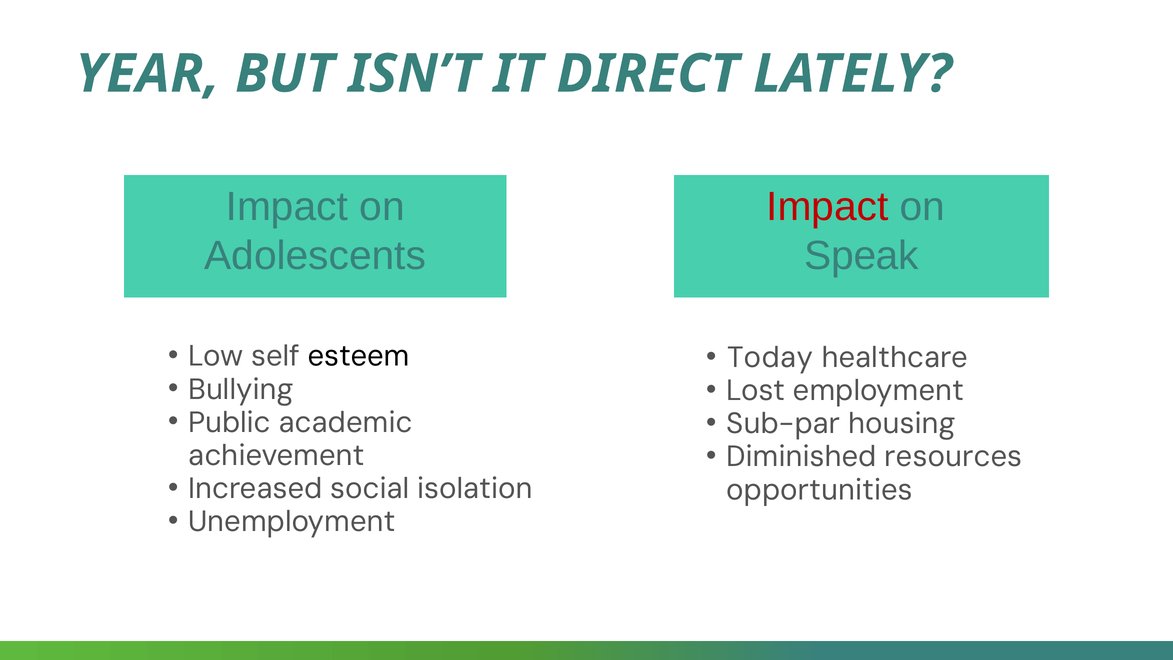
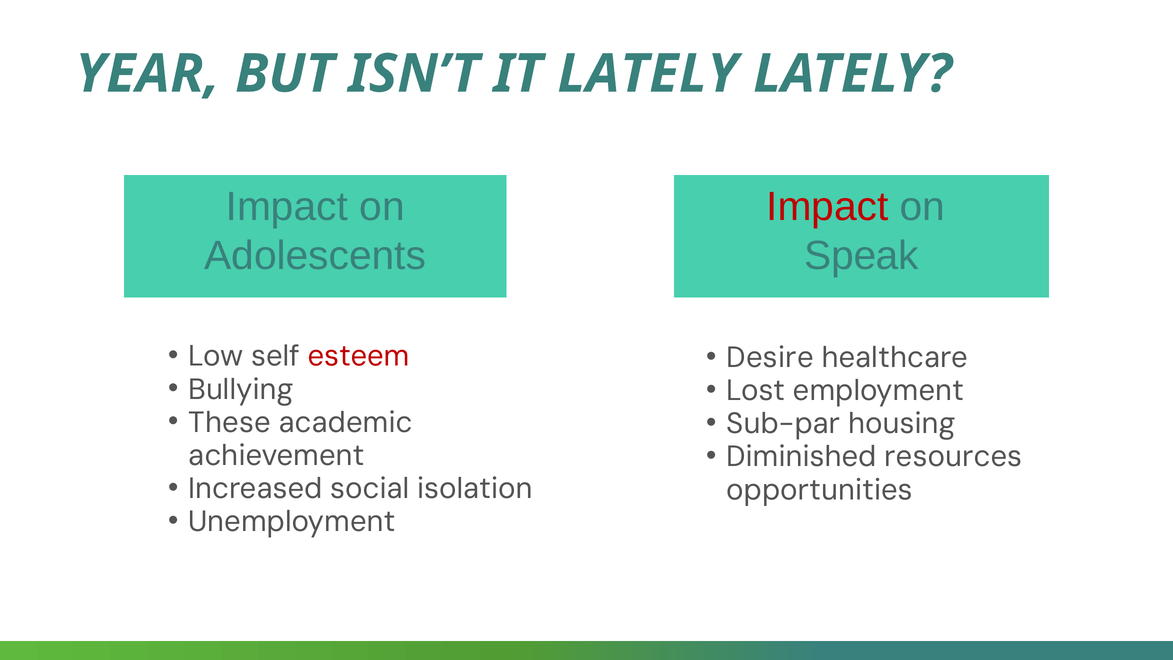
IT DIRECT: DIRECT -> LATELY (648, 74)
esteem colour: black -> red (359, 356)
Today: Today -> Desire (770, 357)
Public: Public -> These (230, 422)
